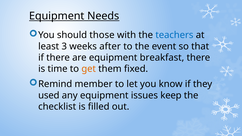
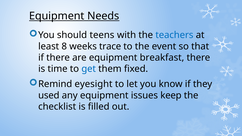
those: those -> teens (102, 35)
3: 3 -> 8 (64, 46)
after: after -> trace (110, 46)
get colour: orange -> blue (89, 69)
member: member -> eyesight (94, 84)
